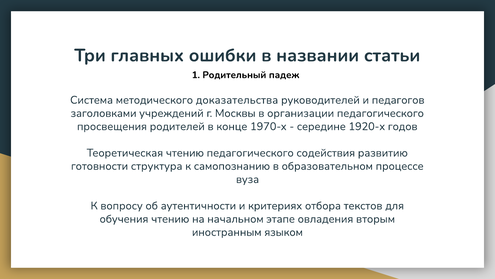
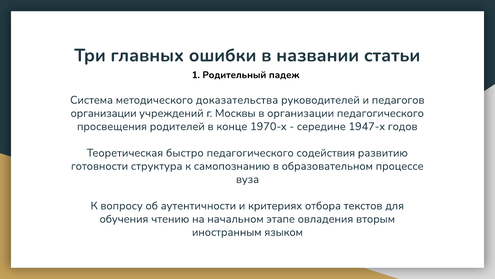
заголовками: заголовками -> организации (104, 113)
1920-х: 1920-х -> 1947-х (367, 126)
Теоретическая чтению: чтению -> быстро (185, 153)
